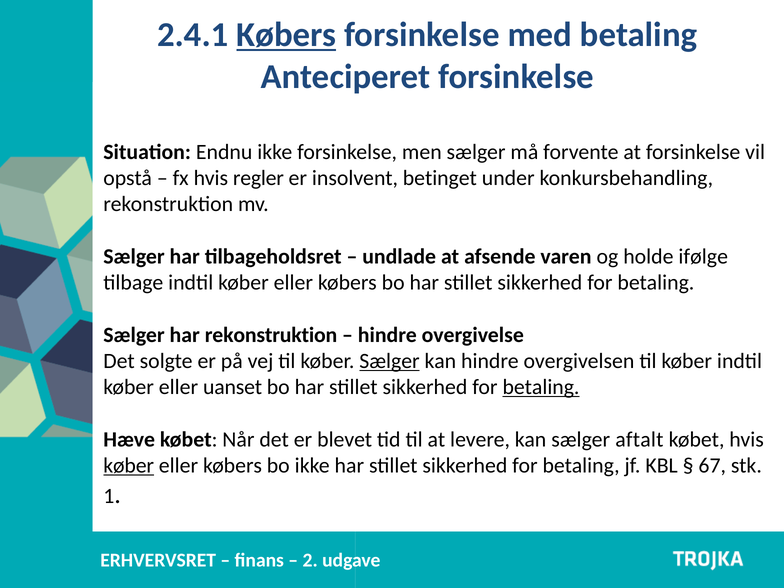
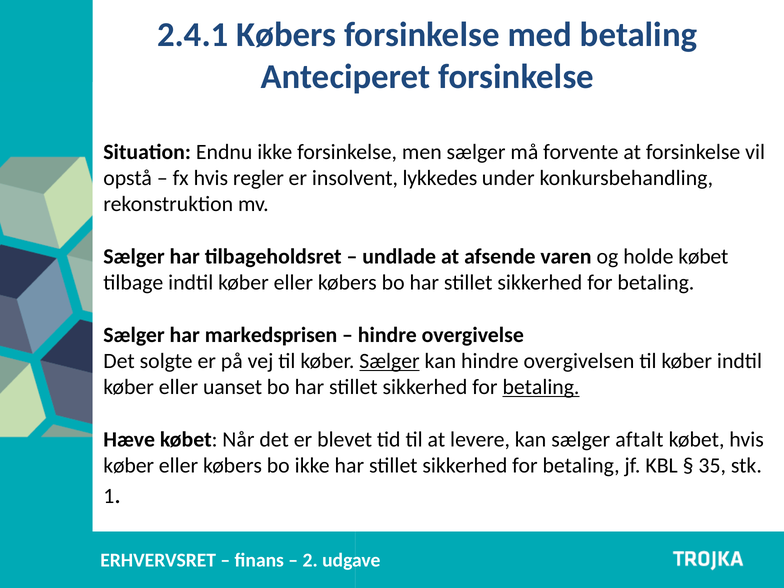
Købers underline: present -> none (286, 35)
betinget: betinget -> lykkedes (440, 178)
holde ifølge: ifølge -> købet (703, 256)
har rekonstruktion: rekonstruktion -> markedsprisen (271, 335)
køber underline: present -> none (129, 466)
67: 67 -> 35 (712, 466)
